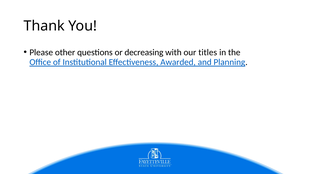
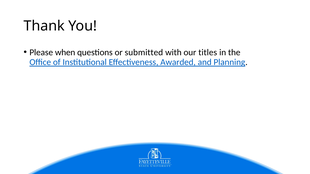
other: other -> when (65, 52)
decreasing: decreasing -> submitted (144, 52)
